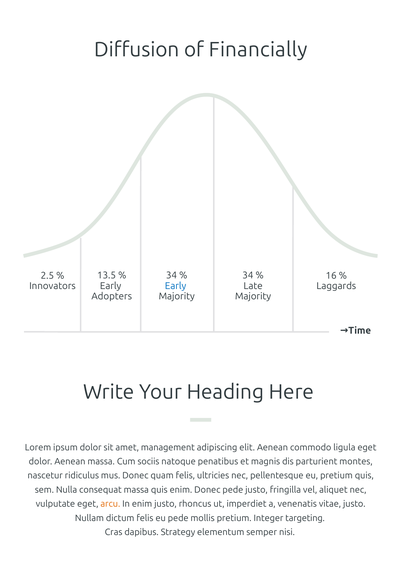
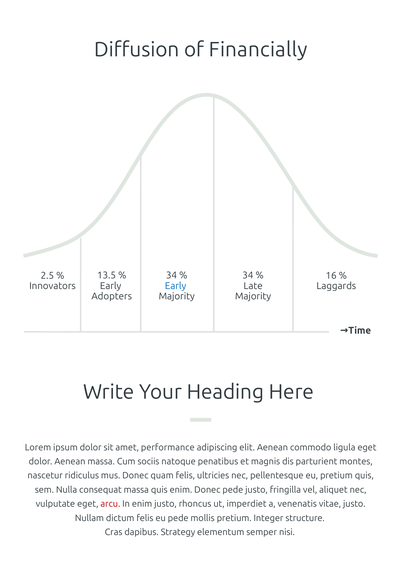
management: management -> performance (168, 447)
arcu colour: orange -> red (110, 504)
targeting: targeting -> structure (305, 518)
